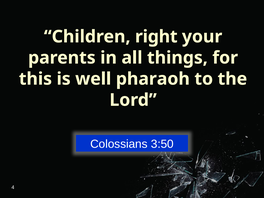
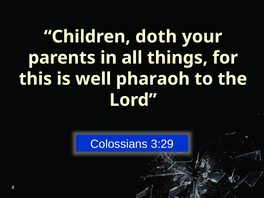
right: right -> doth (156, 37)
3:50: 3:50 -> 3:29 (162, 144)
